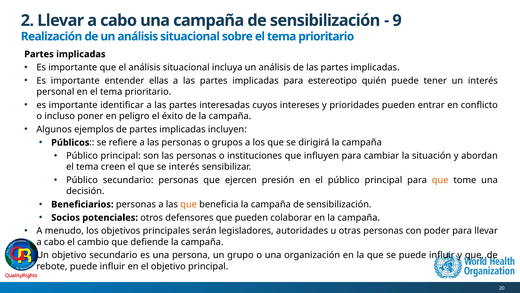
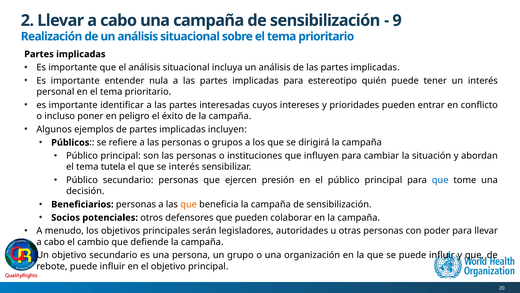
ellas: ellas -> nula (159, 81)
creen: creen -> tutela (113, 167)
que colour: orange -> blue (440, 180)
